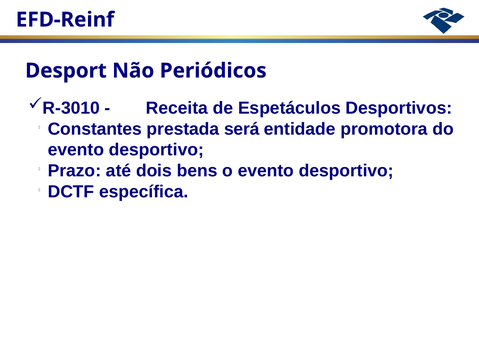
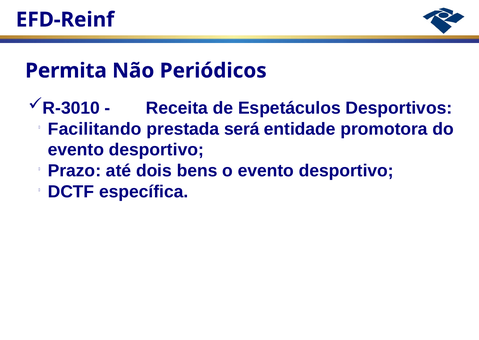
Desport: Desport -> Permita (66, 71)
Constantes: Constantes -> Facilitando (95, 129)
